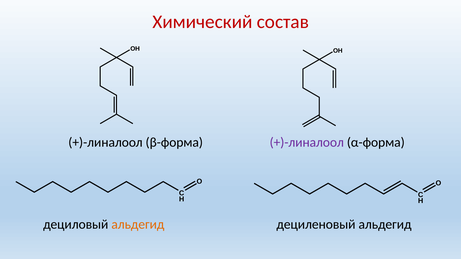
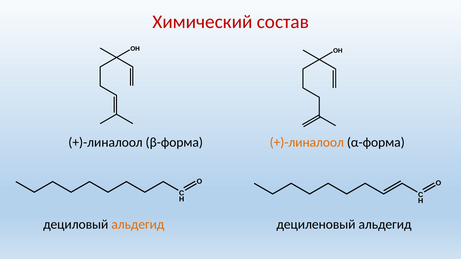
+)-линалоол colour: purple -> orange (307, 143)
